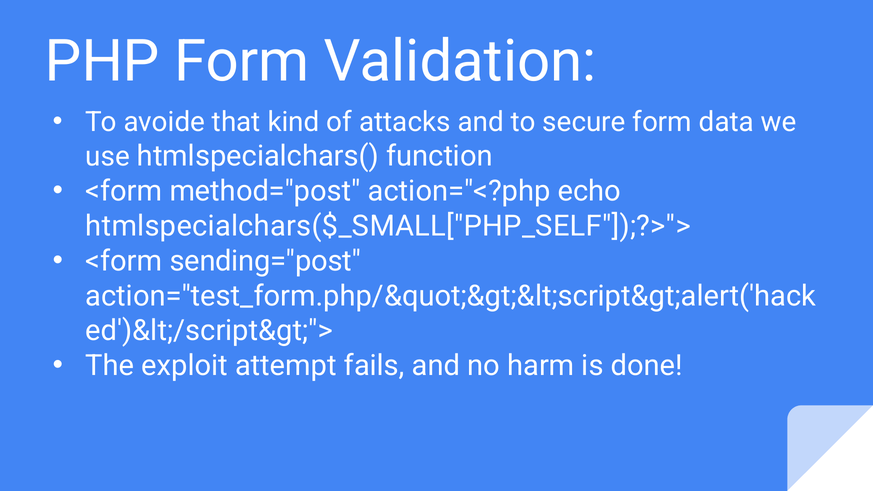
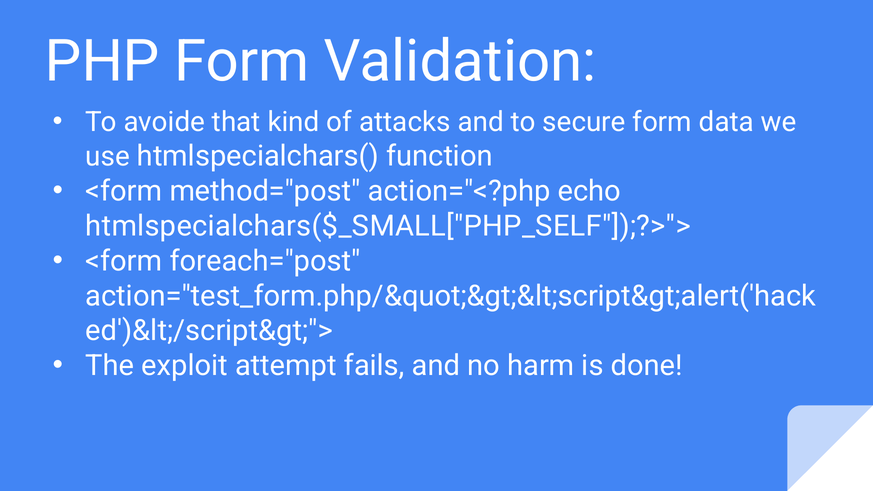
sending="post: sending="post -> foreach="post (265, 261)
